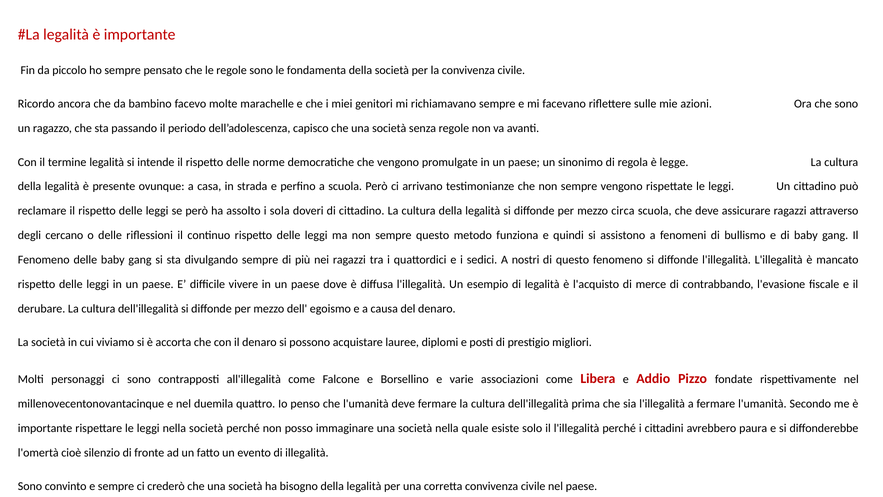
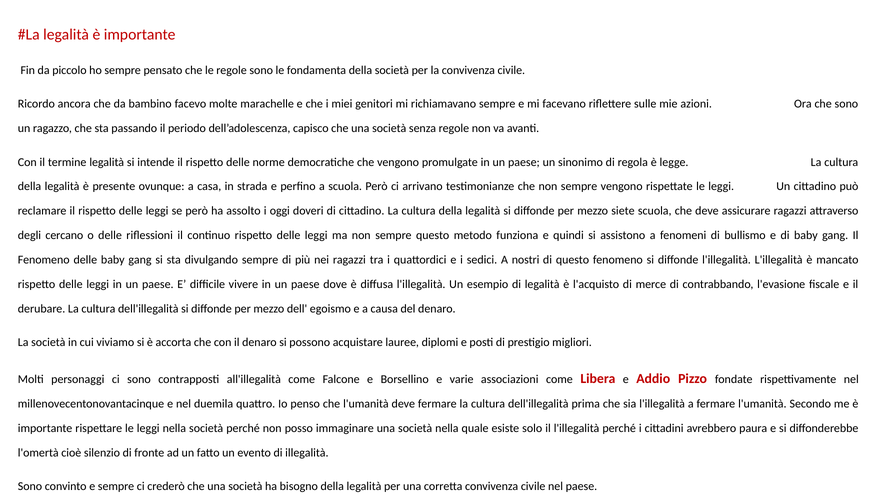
sola: sola -> oggi (280, 211)
circa: circa -> siete (623, 211)
